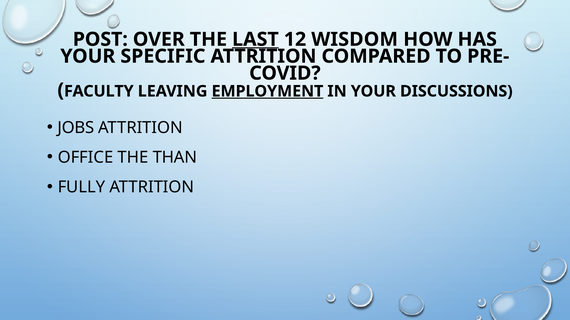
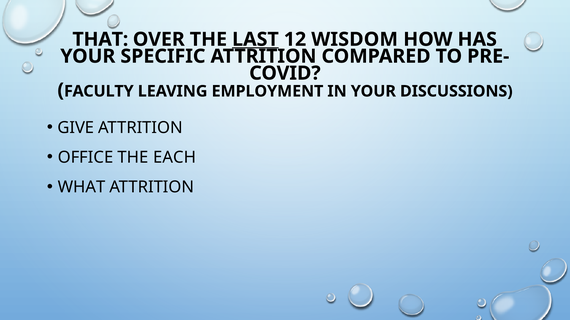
POST: POST -> THAT (100, 39)
EMPLOYMENT underline: present -> none (267, 91)
JOBS: JOBS -> GIVE (76, 128)
THAN: THAN -> EACH (175, 158)
FULLY: FULLY -> WHAT (81, 188)
